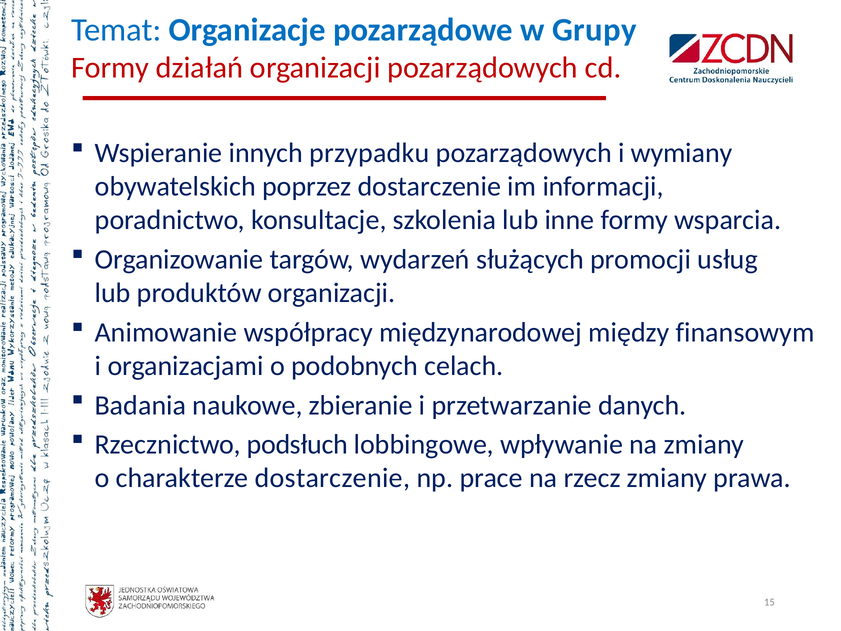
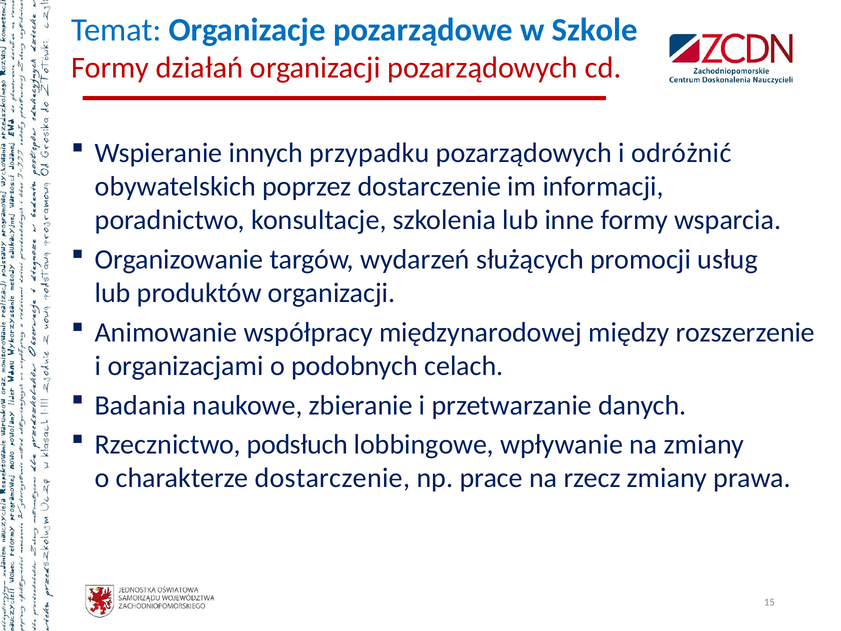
Grupy: Grupy -> Szkole (595, 30)
wymiany: wymiany -> odróżnić (681, 153)
finansowym: finansowym -> rozszerzenie (745, 332)
